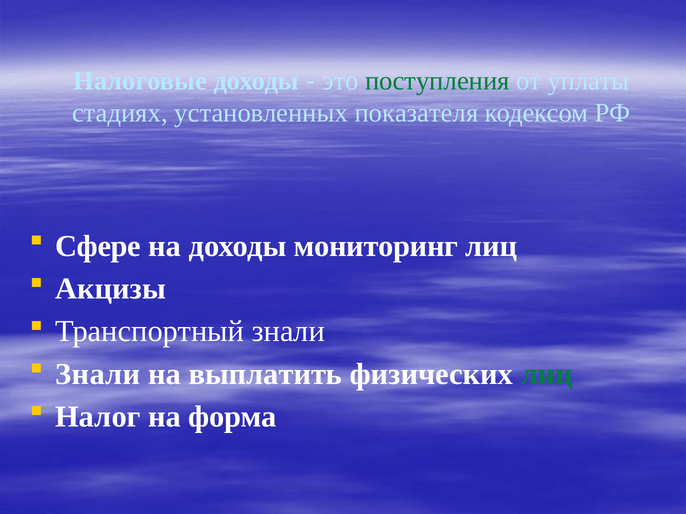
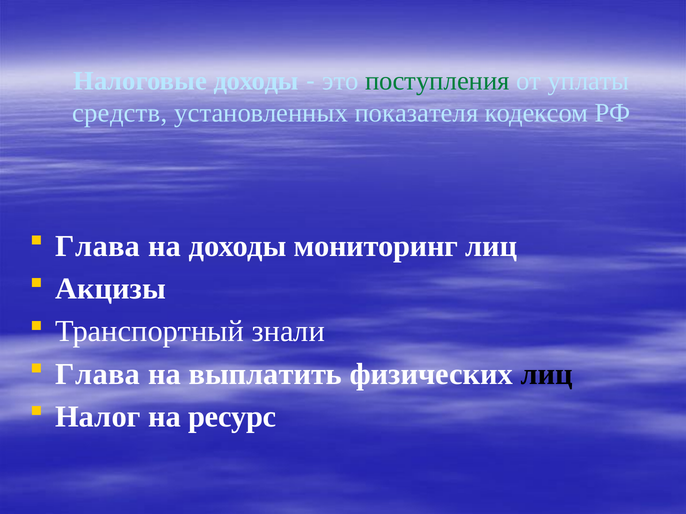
стадиях: стадиях -> средств (120, 113)
Сфере: Сфере -> Глава (98, 246)
Знали: Знали -> Глава (98, 374)
лиц colour: green -> black (547, 374)
форма: форма -> ресурс (232, 417)
